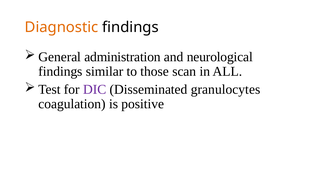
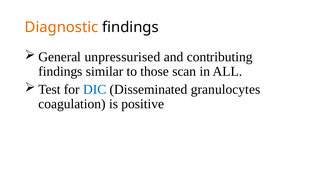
administration: administration -> unpressurised (122, 57)
neurological: neurological -> contributing (220, 57)
DIC colour: purple -> blue (95, 89)
